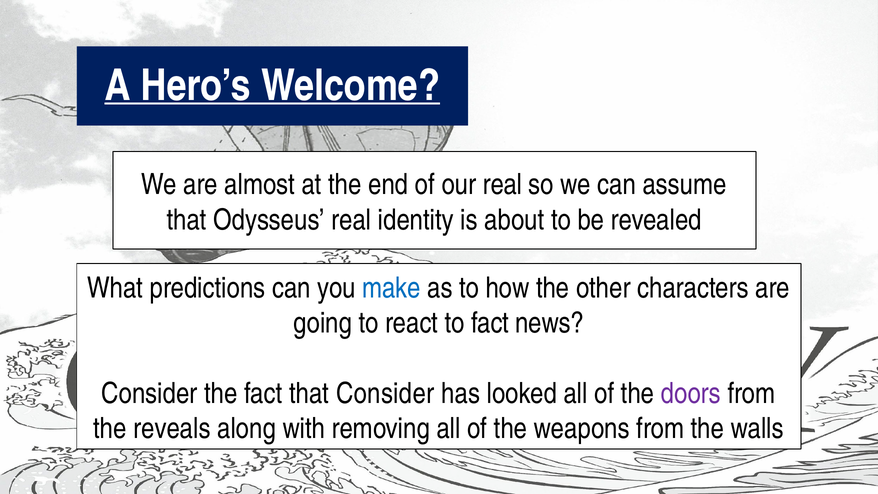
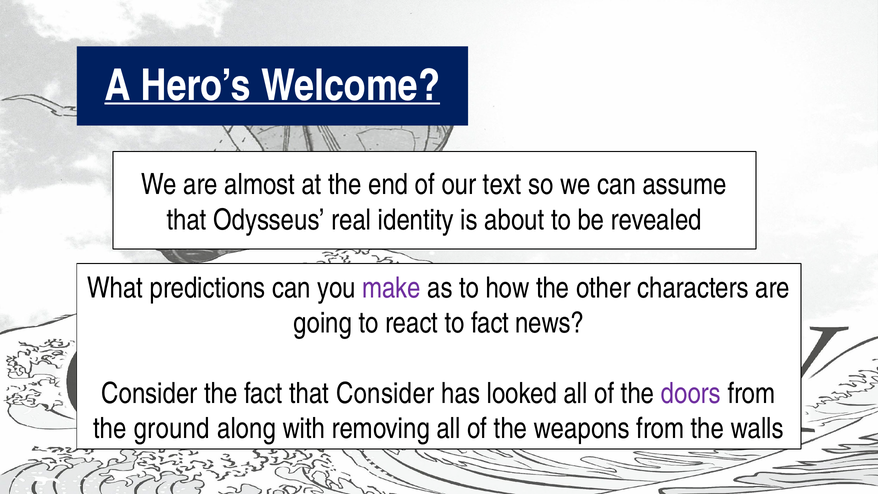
our real: real -> text (502, 185)
make colour: blue -> purple (392, 288)
reveals: reveals -> ground (172, 428)
